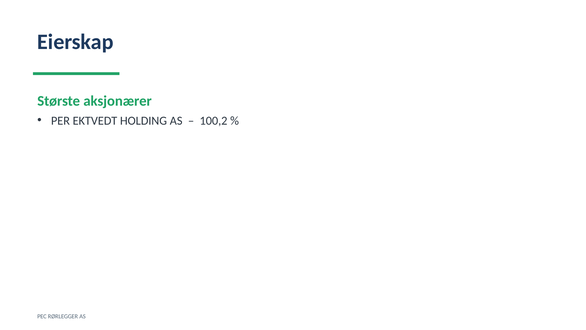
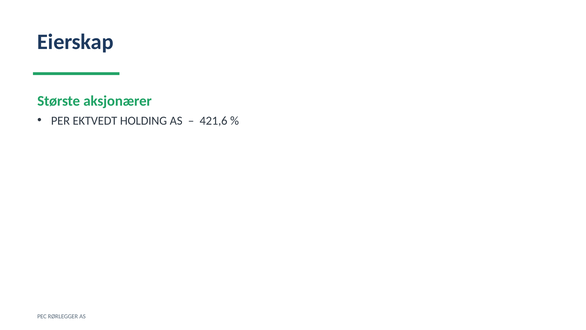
100,2: 100,2 -> 421,6 (214, 120)
